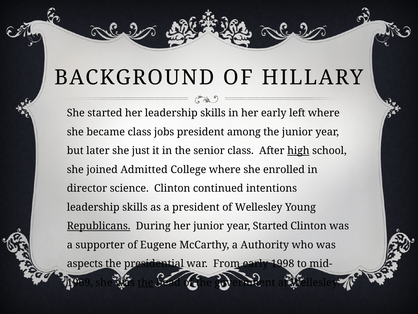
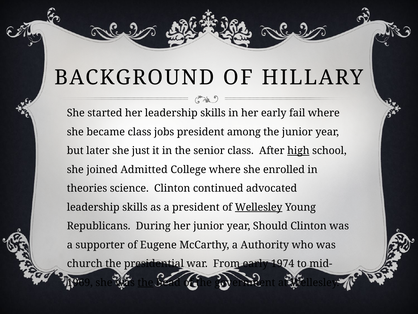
left: left -> fail (297, 113)
director: director -> theories (87, 188)
intentions: intentions -> advocated (272, 188)
Wellesley underline: none -> present (259, 207)
Republicans underline: present -> none (99, 226)
year Started: Started -> Should (270, 226)
aspects: aspects -> church (85, 263)
1998: 1998 -> 1974 (283, 263)
